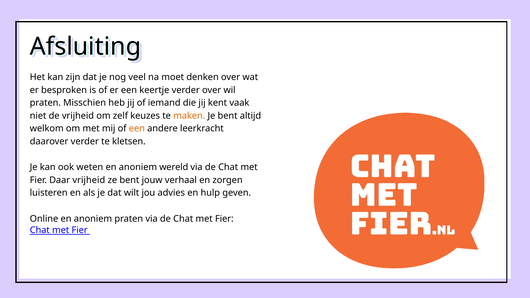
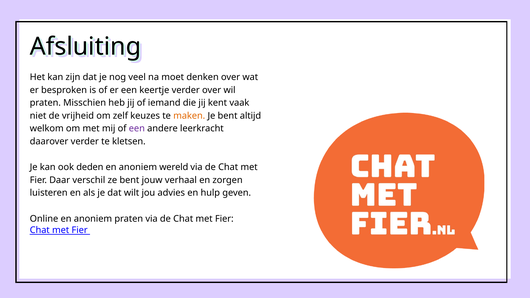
een colour: orange -> purple (137, 129)
weten: weten -> deden (90, 167)
Daar vrijheid: vrijheid -> verschil (89, 180)
